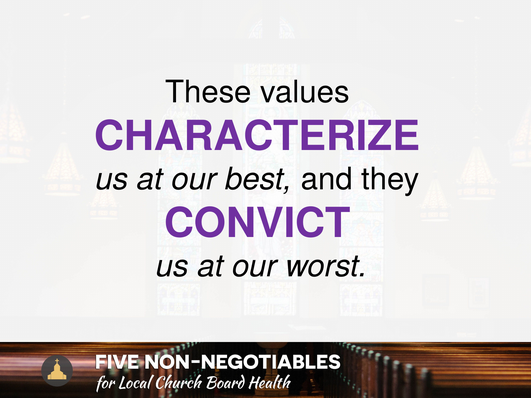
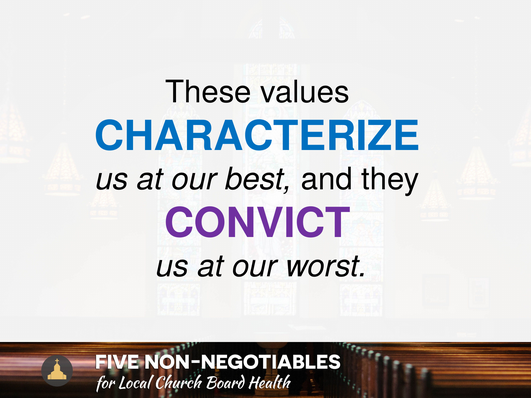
CHARACTERIZE colour: purple -> blue (257, 137)
